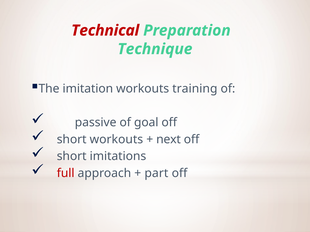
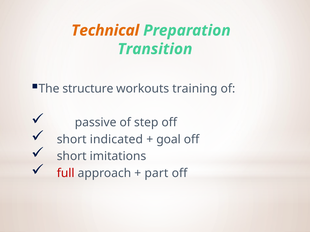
Technical colour: red -> orange (105, 31)
Technique: Technique -> Transition (155, 49)
imitation: imitation -> structure (88, 89)
goal: goal -> step (146, 123)
short workouts: workouts -> indicated (116, 140)
next: next -> goal (169, 140)
